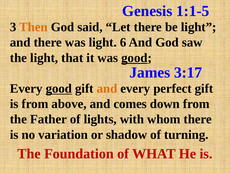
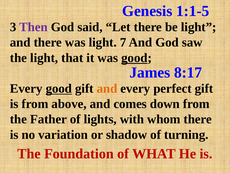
Then colour: orange -> purple (33, 27)
6: 6 -> 7 (123, 42)
3:17: 3:17 -> 8:17 (188, 72)
